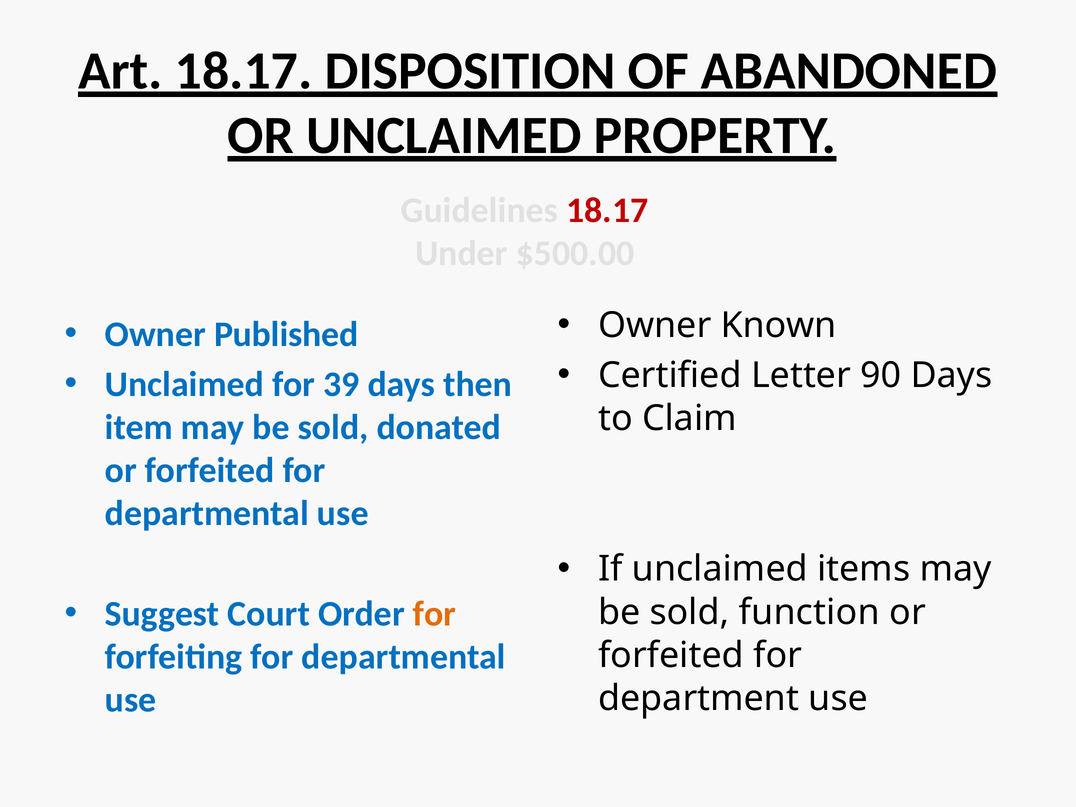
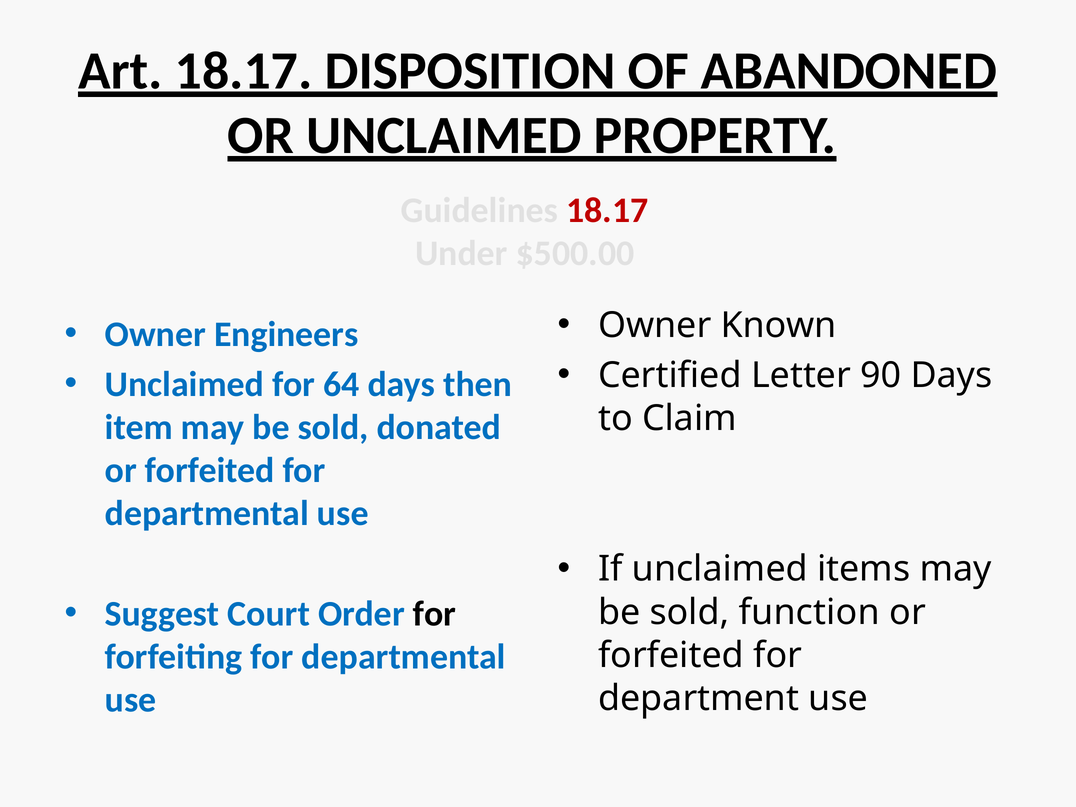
Published: Published -> Engineers (286, 334)
39: 39 -> 64 (341, 384)
for colour: orange -> black (434, 614)
